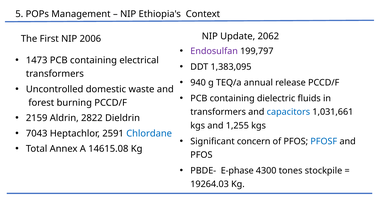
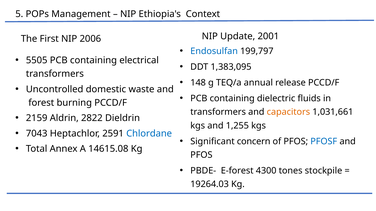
2062: 2062 -> 2001 (268, 36)
Endosulfan colour: purple -> blue (214, 51)
1473: 1473 -> 5505 (37, 60)
940: 940 -> 148 (198, 83)
capacitors colour: blue -> orange (288, 112)
E-phase: E-phase -> E-forest (237, 171)
